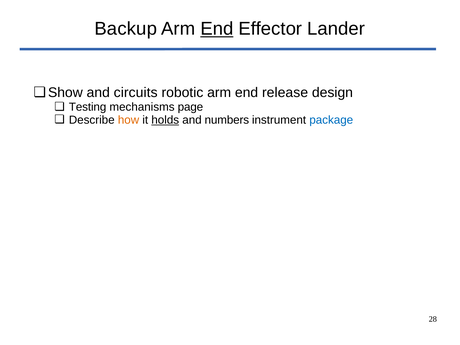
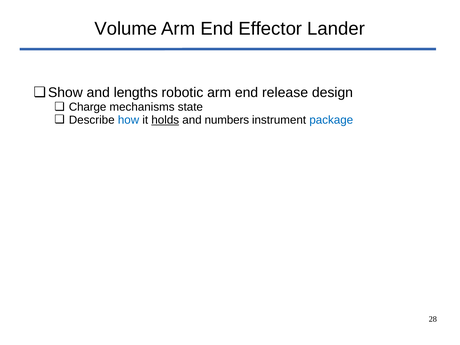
Backup: Backup -> Volume (126, 29)
End underline: present -> none (217, 29)
circuits: circuits -> lengths (136, 93)
Testing: Testing -> Charge (88, 107)
page: page -> state (190, 107)
how colour: orange -> blue (129, 120)
